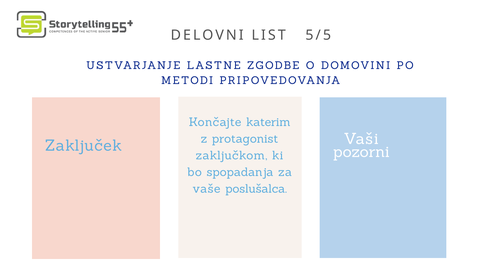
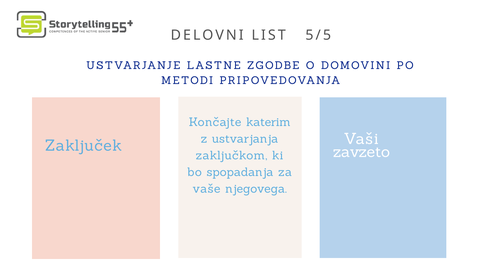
protagonist: protagonist -> ustvarjanja (245, 139)
pozorni: pozorni -> zavzeto (362, 152)
poslušalca: poslušalca -> njegovega (256, 189)
